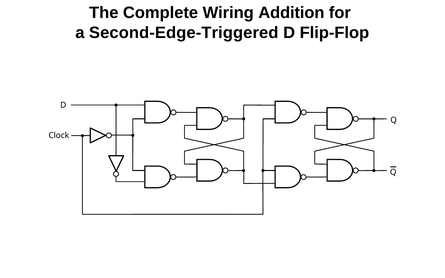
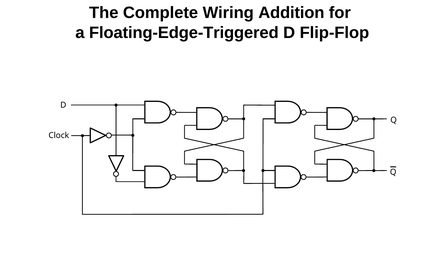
Second-Edge-Triggered: Second-Edge-Triggered -> Floating-Edge-Triggered (184, 33)
